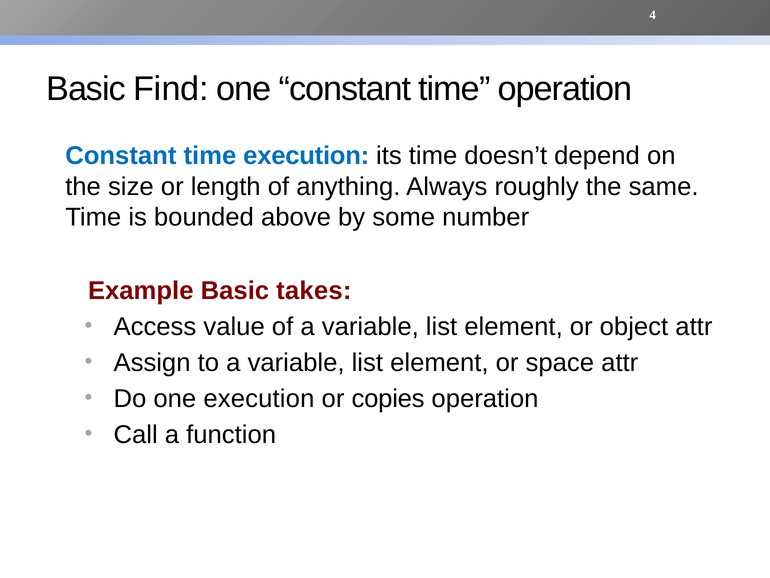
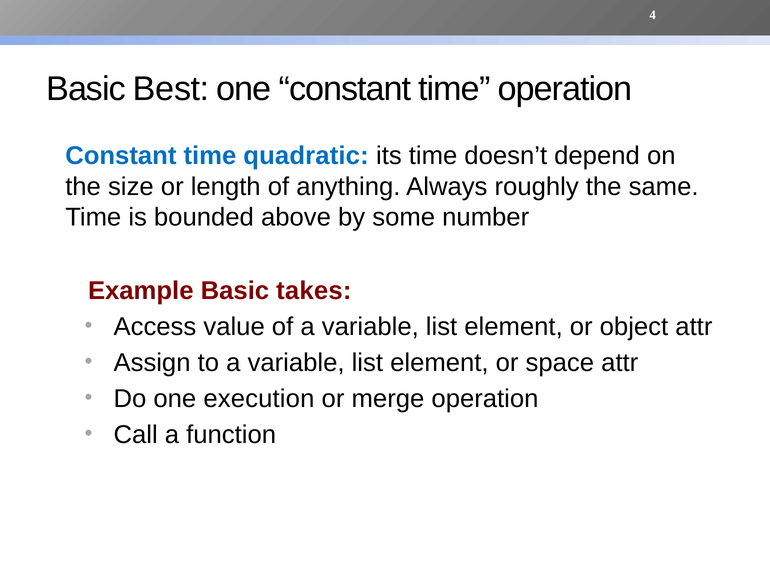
Find: Find -> Best (171, 89)
time execution: execution -> quadratic (306, 156)
copies: copies -> merge (388, 398)
